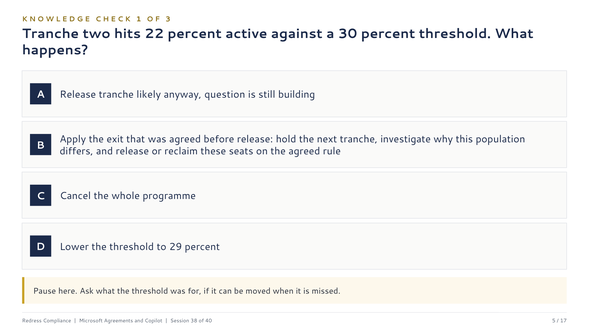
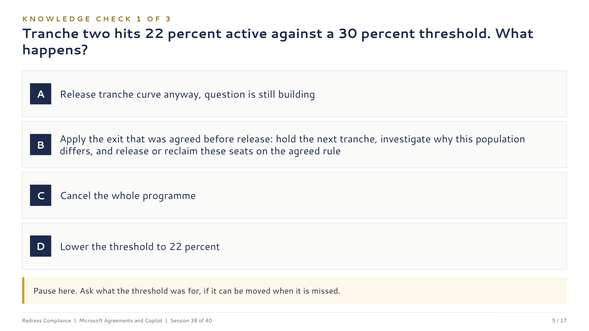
likely: likely -> curve (149, 95)
to 29: 29 -> 22 (176, 247)
